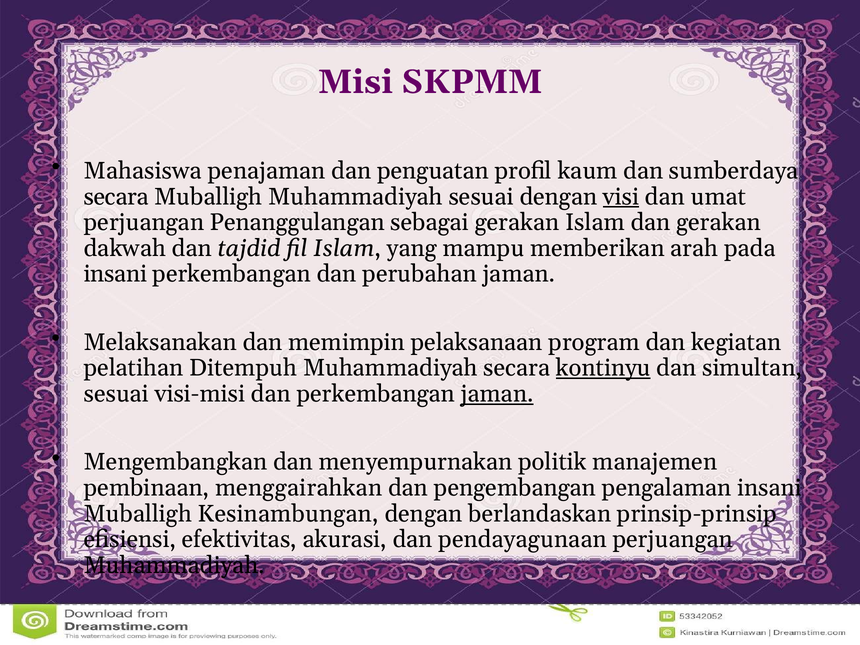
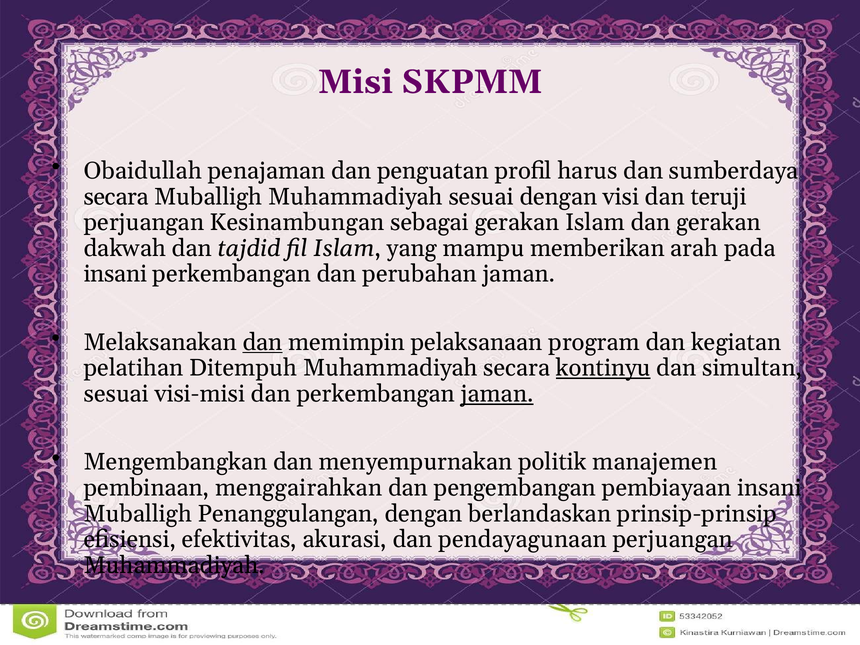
Mahasiswa: Mahasiswa -> Obaidullah (143, 171)
kaum: kaum -> harus (587, 171)
visi underline: present -> none (621, 197)
umat: umat -> teruji (719, 197)
Penanggulangan: Penanggulangan -> Kesinambungan (297, 222)
dan underline: none -> present (263, 342)
pengalaman: pengalaman -> pembiayaan (667, 488)
Kesinambungan: Kesinambungan -> Penanggulangan (288, 514)
